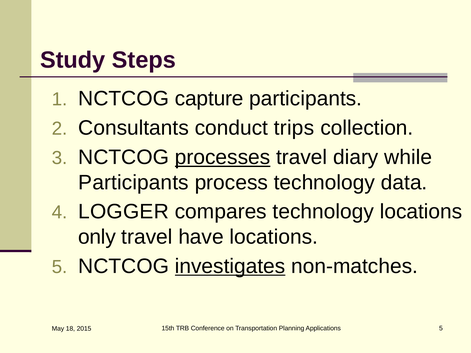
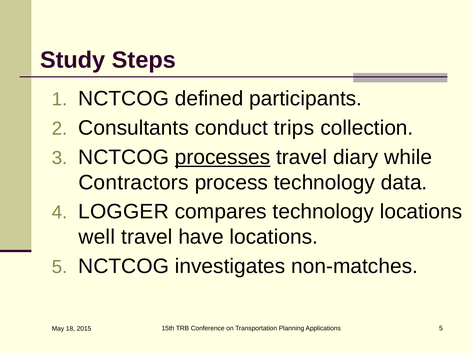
capture: capture -> defined (209, 99)
Participants: Participants -> Contractors (133, 183)
only: only -> well (97, 237)
investigates underline: present -> none (230, 266)
